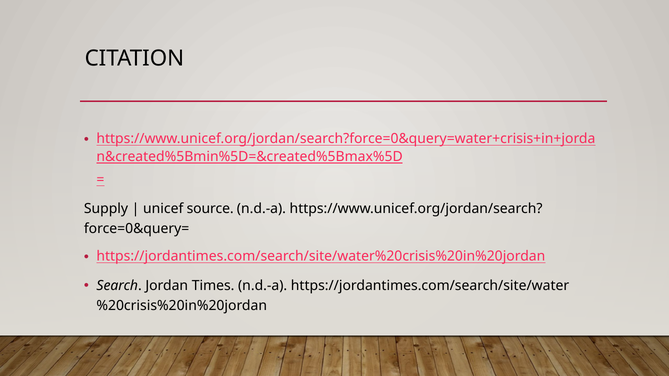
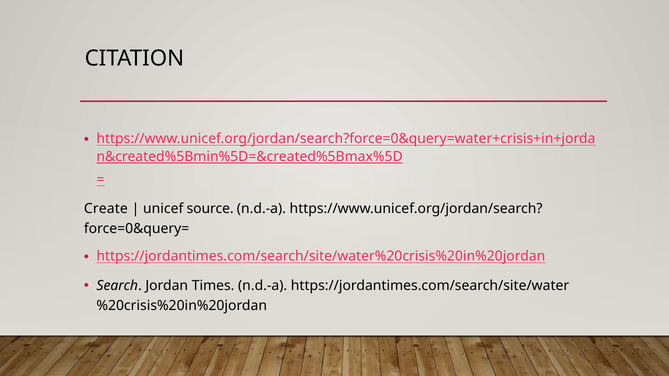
Supply: Supply -> Create (106, 209)
